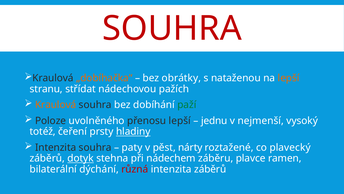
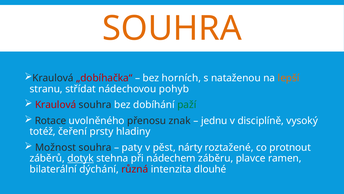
SOUHRA colour: red -> orange (172, 28)
„dobíhačka“ colour: orange -> red (104, 78)
obrátky: obrátky -> horních (181, 78)
pažích: pažích -> pohyb (174, 89)
Kraulová colour: orange -> red (56, 105)
Poloze: Poloze -> Rotace (51, 120)
přenosu lepší: lepší -> znak (180, 120)
nejmenší: nejmenší -> disciplíně (261, 120)
hladiny underline: present -> none (133, 131)
Intenzita: Intenzita -> Možnost (56, 147)
plavecký: plavecký -> protnout (290, 147)
intenzita záběrů: záběrů -> dlouhé (210, 169)
